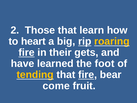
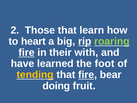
roaring colour: yellow -> light green (112, 41)
gets: gets -> with (86, 52)
come: come -> doing (56, 86)
